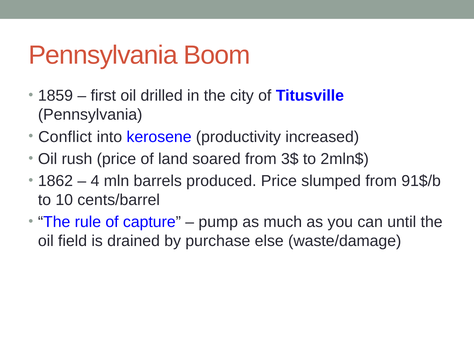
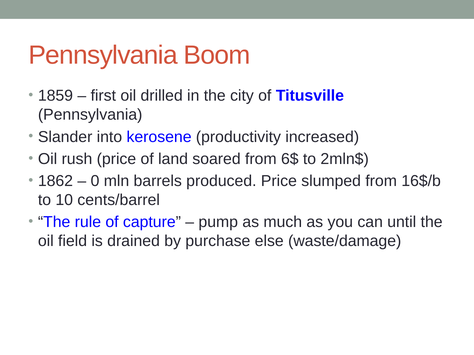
Conflict: Conflict -> Slander (65, 137)
3$: 3$ -> 6$ (290, 159)
4: 4 -> 0 (95, 181)
91$/b: 91$/b -> 16$/b (421, 181)
